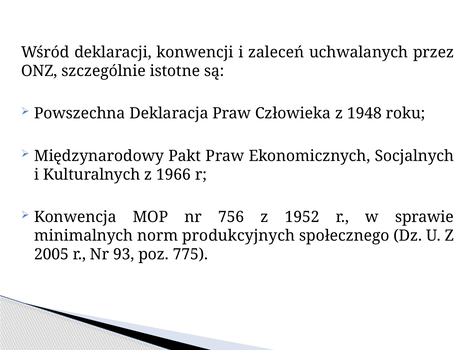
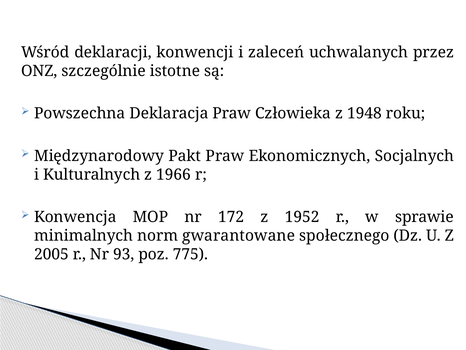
756: 756 -> 172 (231, 217)
produkcyjnych: produkcyjnych -> gwarantowane (239, 235)
